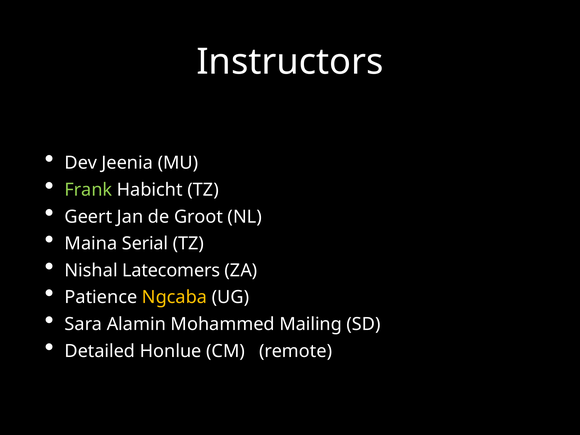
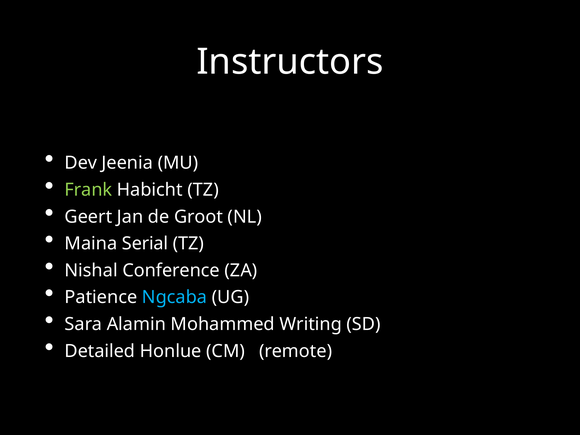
Latecomers: Latecomers -> Conference (171, 270)
Ngcaba colour: yellow -> light blue (175, 297)
Mailing: Mailing -> Writing (311, 324)
